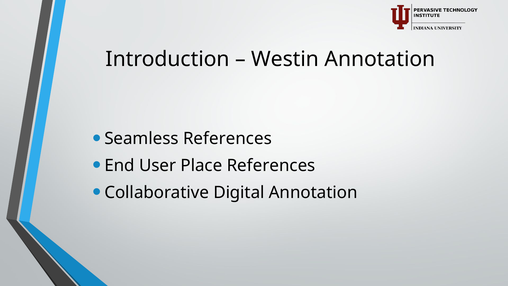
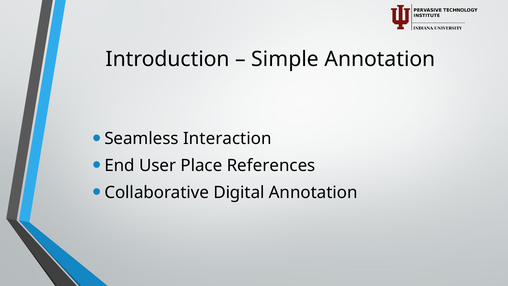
Westin: Westin -> Simple (285, 59)
Seamless References: References -> Interaction (227, 139)
